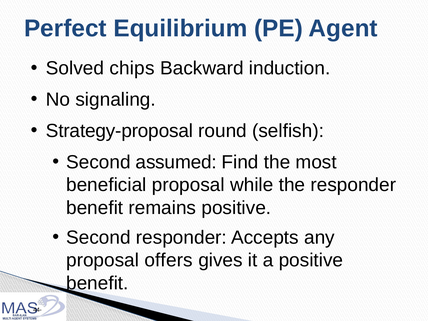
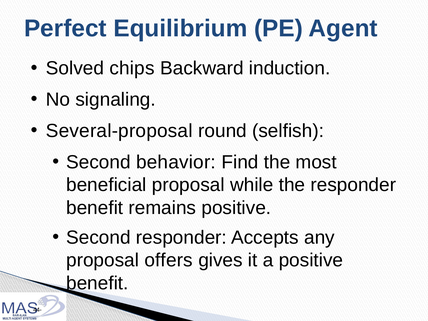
Strategy-proposal: Strategy-proposal -> Several-proposal (119, 131)
assumed: assumed -> behavior (176, 162)
